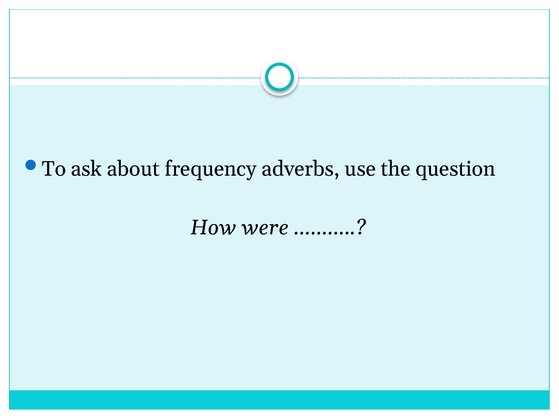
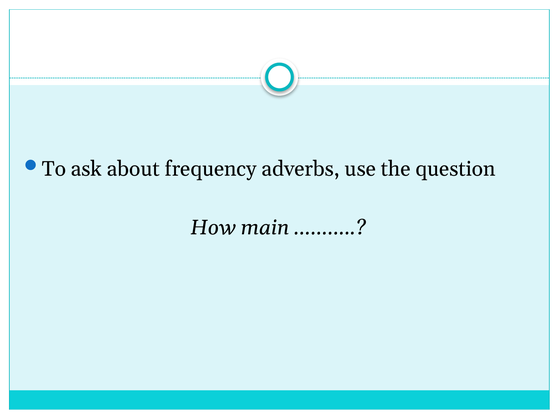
were: were -> main (265, 228)
